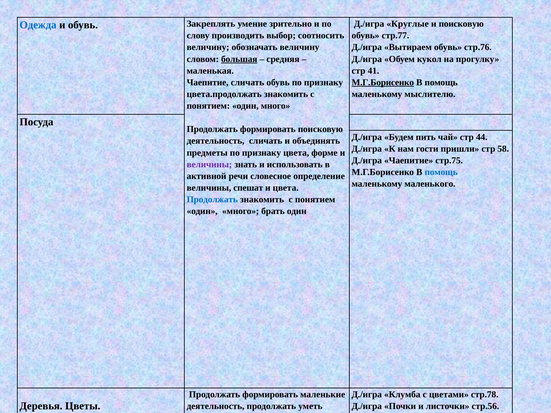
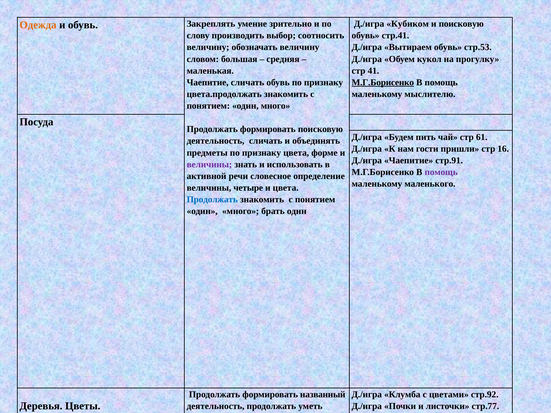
Круглые: Круглые -> Кубиком (408, 24)
Одежда colour: blue -> orange (38, 25)
стр.77: стр.77 -> стр.41 (395, 36)
стр.76: стр.76 -> стр.53 (478, 47)
большая underline: present -> none (239, 59)
44: 44 -> 61 (482, 137)
58: 58 -> 16 (503, 149)
стр.75: стр.75 -> стр.91 (449, 161)
помощь colour: blue -> purple (441, 172)
спешат: спешат -> четыре (248, 188)
маленькие: маленькие -> названный (323, 395)
стр.78: стр.78 -> стр.92 (485, 395)
стр.56: стр.56 -> стр.77 (485, 407)
